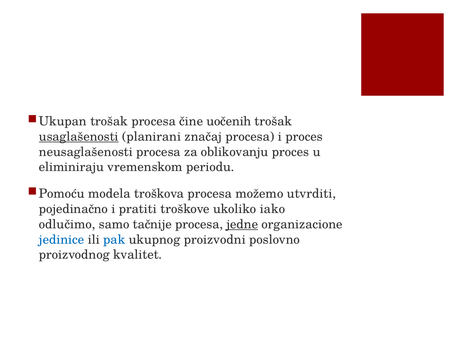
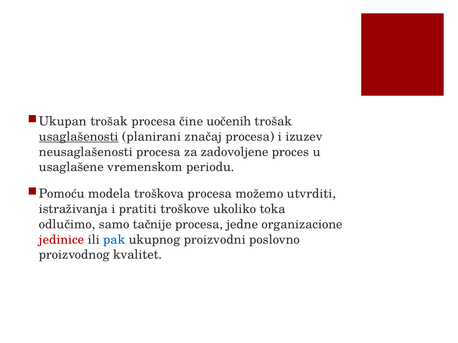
i proces: proces -> izuzev (304, 137)
oblikovanju: oblikovanju -> zadovoljene (235, 152)
eliminiraju: eliminiraju -> usaglašene (71, 167)
pojedinačno: pojedinačno -> istraživanja (73, 209)
iako: iako -> toka (273, 209)
jedne underline: present -> none (242, 225)
jedinice colour: blue -> red (62, 240)
